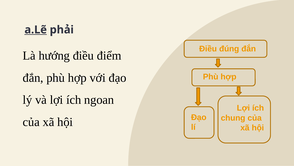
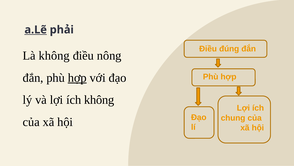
Là hướng: hướng -> không (54, 55)
điểm: điểm -> nông (109, 55)
hợp underline: none -> present (77, 77)
ích ngoan: ngoan -> không (99, 100)
